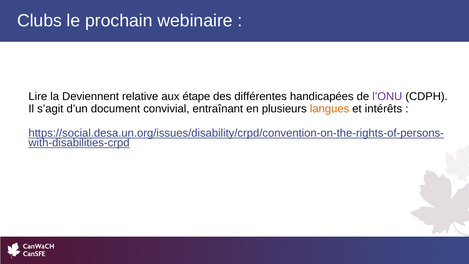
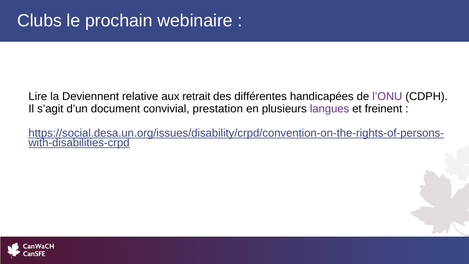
étape: étape -> retrait (196, 96)
entraînant: entraînant -> prestation (218, 109)
langues colour: orange -> purple (330, 109)
intérêts: intérêts -> freinent (384, 109)
